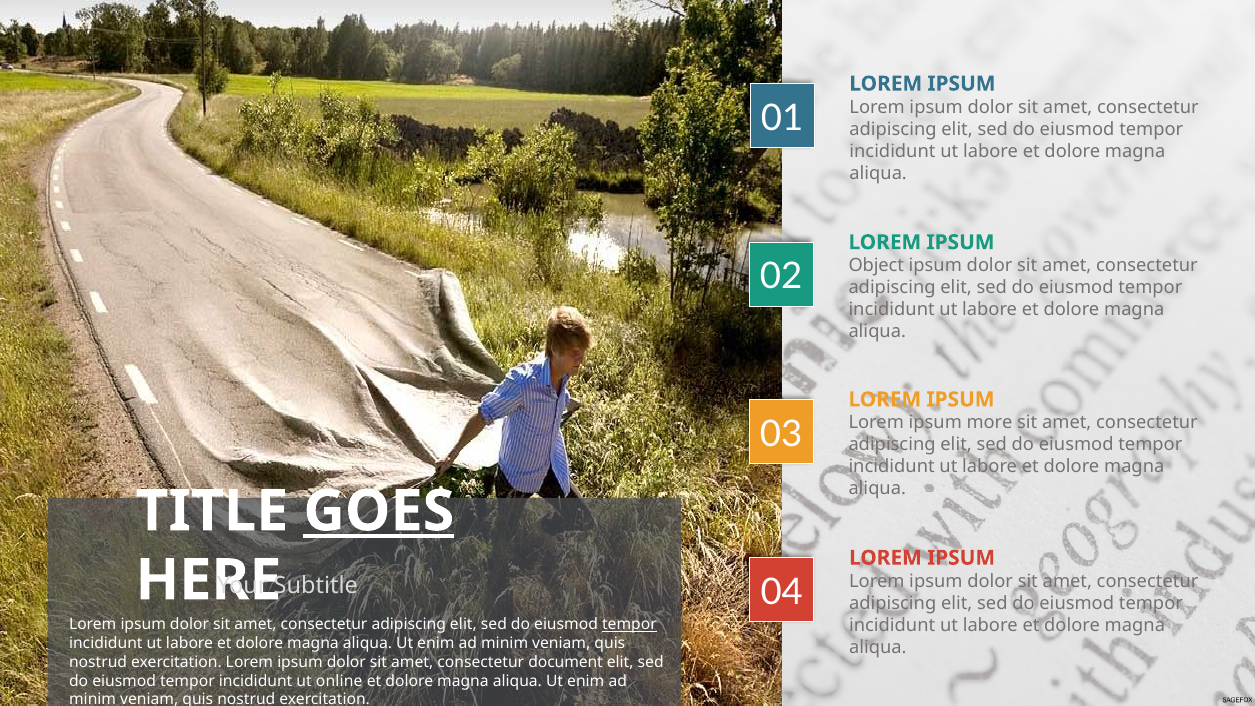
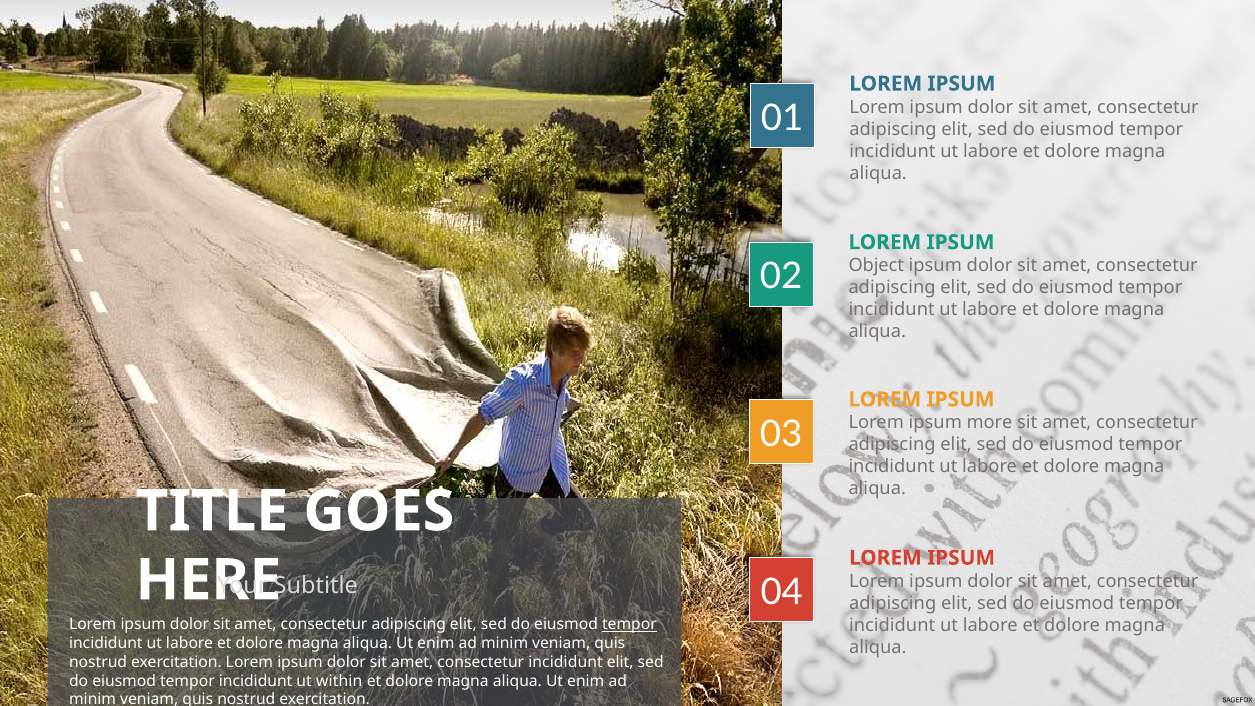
GOES underline: present -> none (379, 511)
consectetur document: document -> incididunt (566, 662)
online: online -> within (339, 681)
